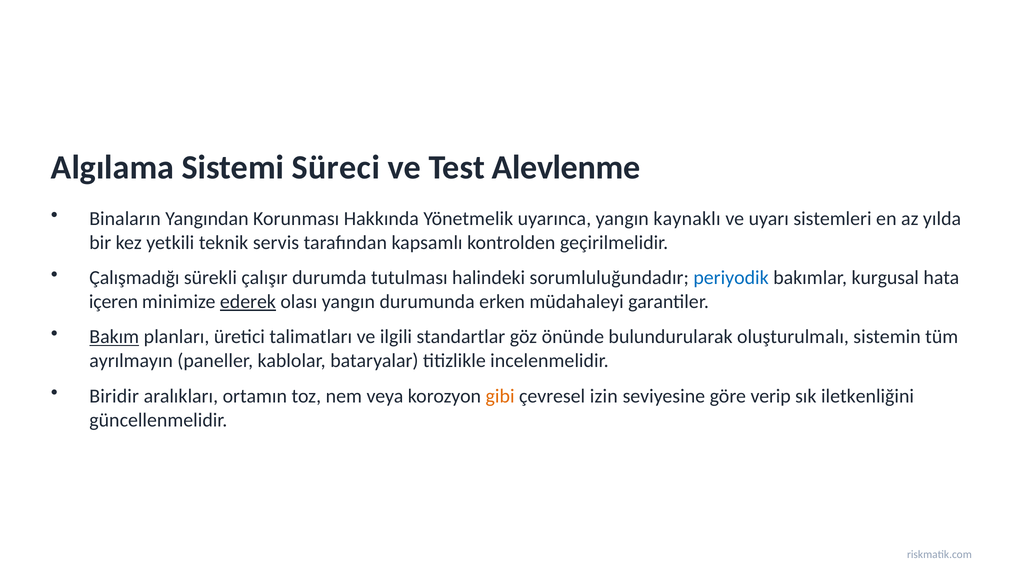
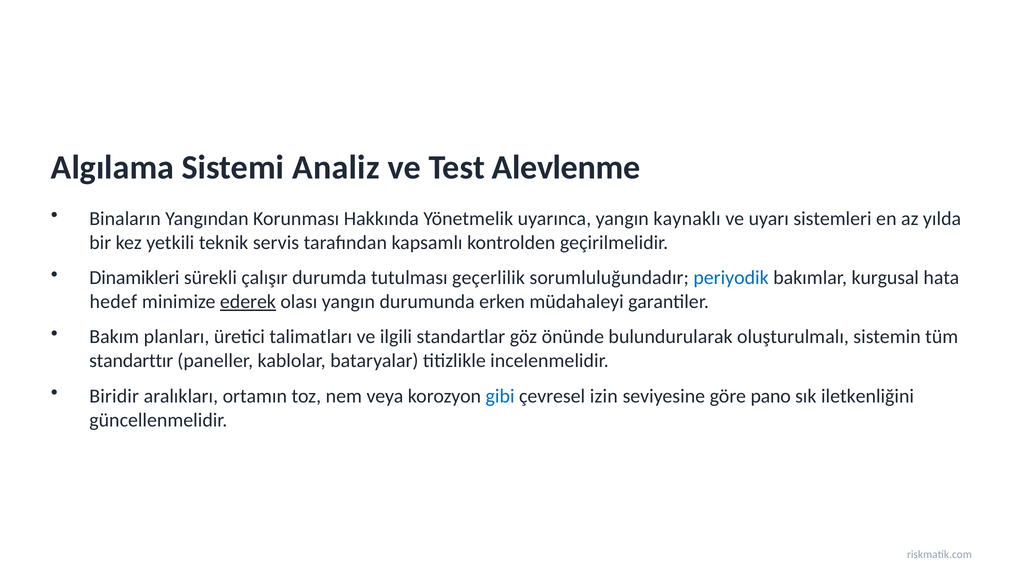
Süreci: Süreci -> Analiz (336, 167)
Çalışmadığı: Çalışmadığı -> Dinamikleri (134, 278)
halindeki: halindeki -> geçerlilik (489, 278)
içeren: içeren -> hedef (113, 302)
Bakım underline: present -> none (114, 337)
ayrılmayın: ayrılmayın -> standarttır (131, 361)
gibi colour: orange -> blue (500, 396)
verip: verip -> pano (771, 396)
